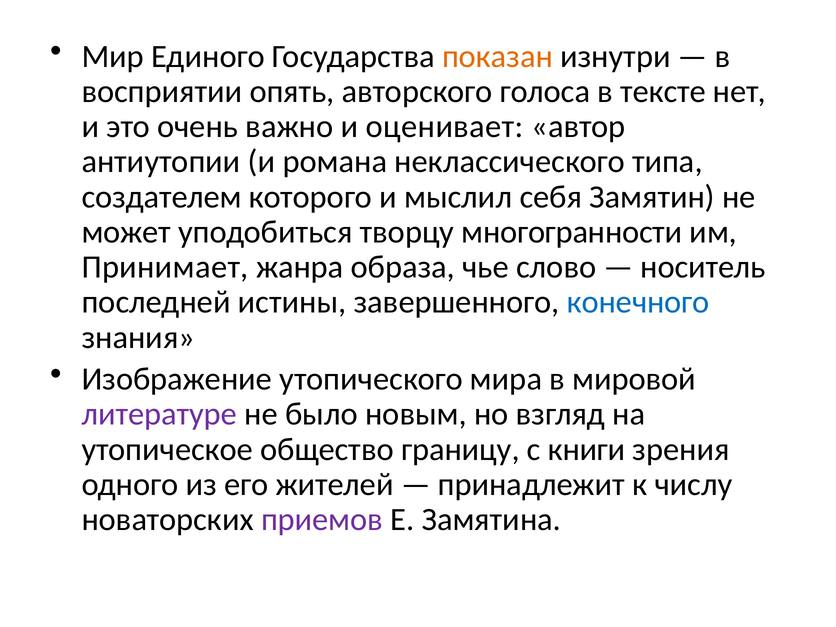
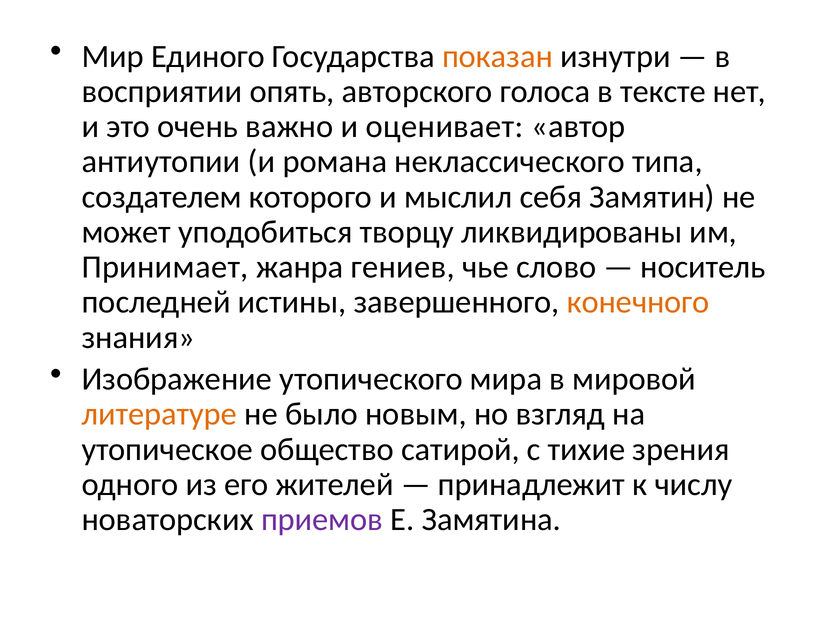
многогранности: многогранности -> ликвидированы (572, 232)
образа: образа -> гениев (403, 267)
конечного colour: blue -> orange (638, 302)
литературе colour: purple -> orange (159, 414)
границу: границу -> сатирой (460, 449)
книги: книги -> тихие (587, 449)
